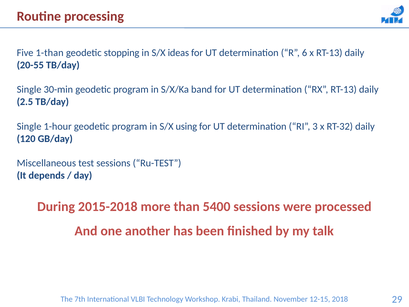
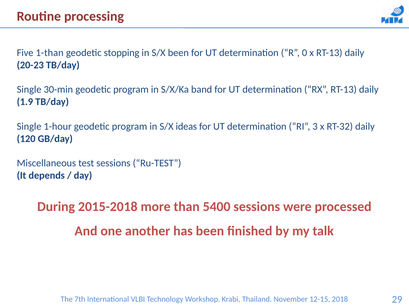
S/X ideas: ideas -> been (178, 53)
6: 6 -> 0 (305, 53)
20-55: 20-55 -> 20-23 (30, 65)
2.5: 2.5 -> 1.9 (25, 102)
using: using -> ideas (186, 126)
